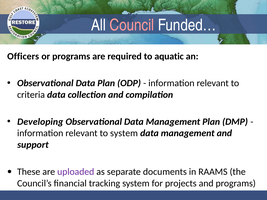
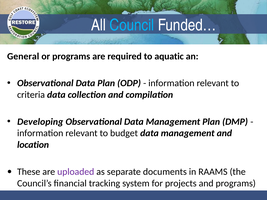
Council colour: pink -> light blue (132, 25)
Officers: Officers -> General (23, 56)
to system: system -> budget (124, 133)
support: support -> location (33, 145)
